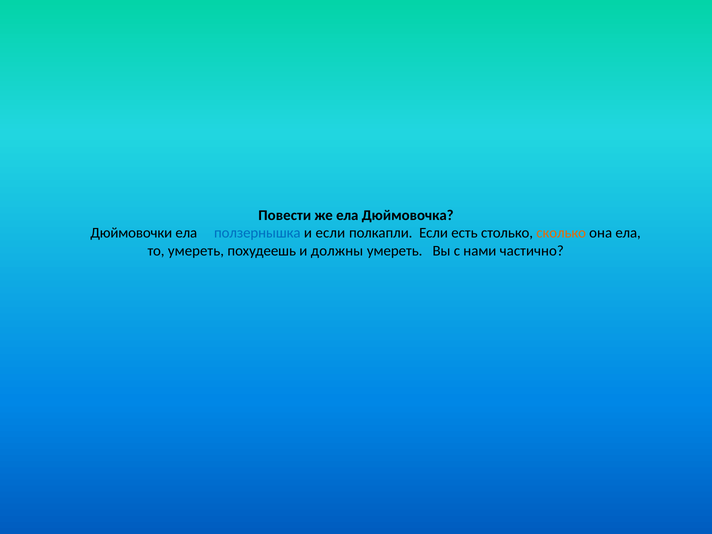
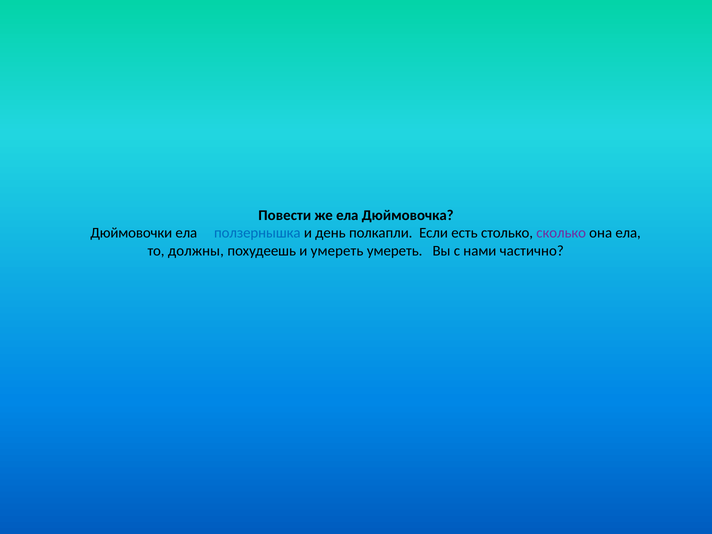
и если: если -> день (330, 233)
сколько colour: orange -> purple (561, 233)
то умереть: умереть -> должны (196, 251)
и должны: должны -> умереть (337, 251)
